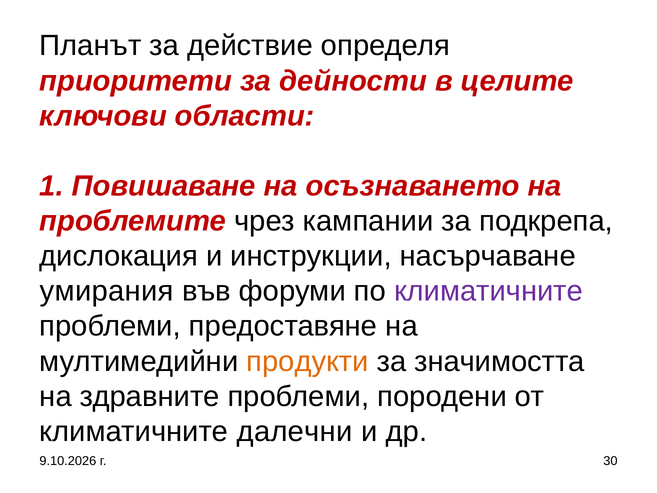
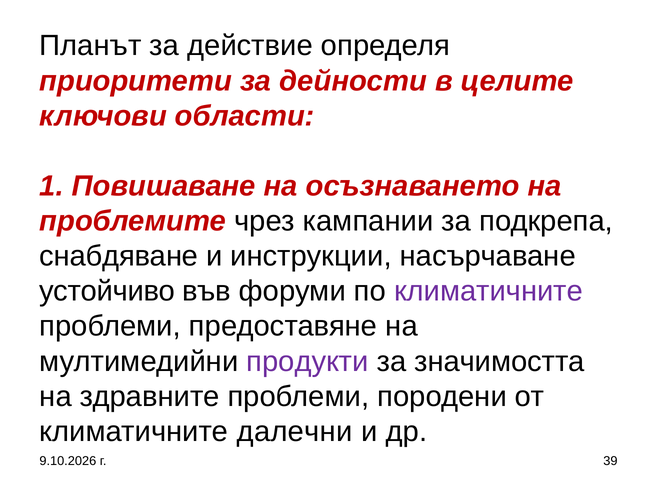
дислокация: дислокация -> снабдяване (119, 256)
умирания: умирания -> устойчиво (107, 291)
продукти colour: orange -> purple (307, 361)
30: 30 -> 39 (610, 461)
